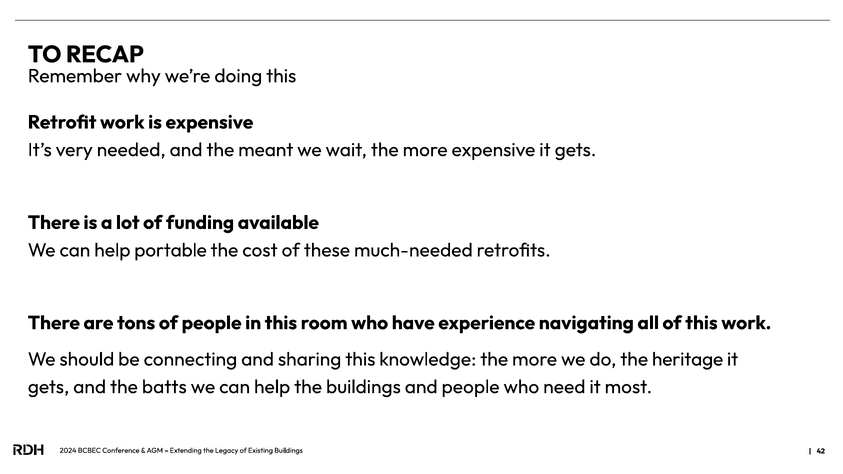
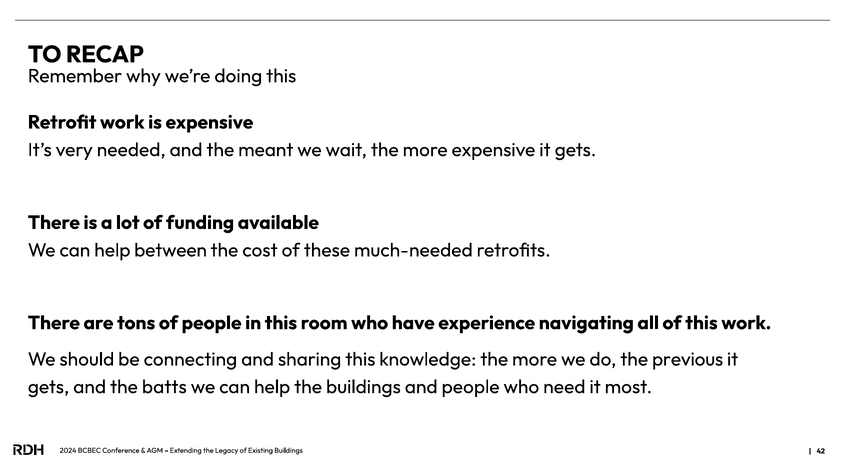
portable: portable -> between (171, 250)
heritage: heritage -> previous (688, 359)
